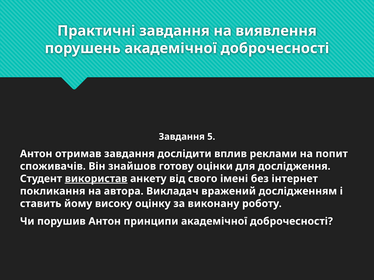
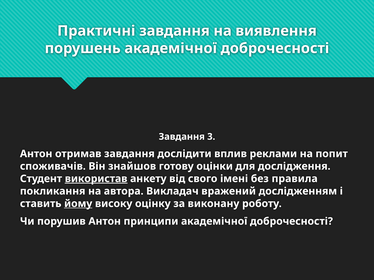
5: 5 -> 3 (211, 137)
інтернет: інтернет -> правила (295, 179)
йому underline: none -> present (78, 204)
